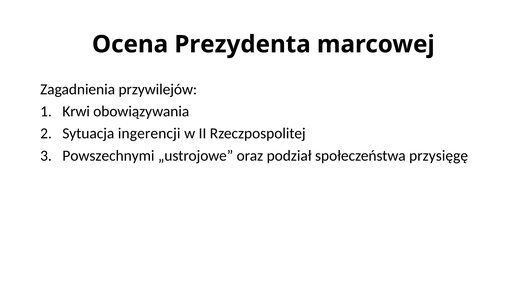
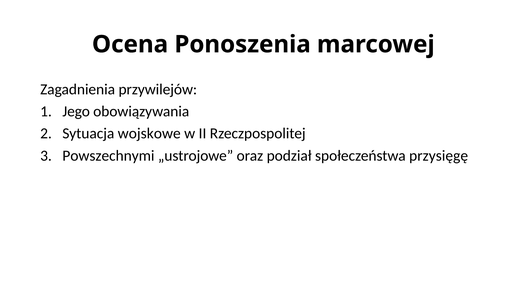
Prezydenta: Prezydenta -> Ponoszenia (243, 44)
Krwi: Krwi -> Jego (76, 111)
ingerencji: ingerencji -> wojskowe (149, 133)
